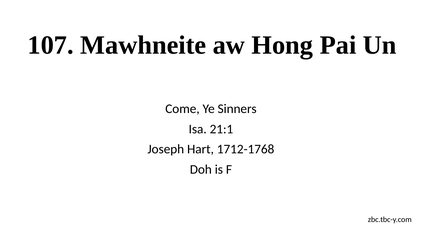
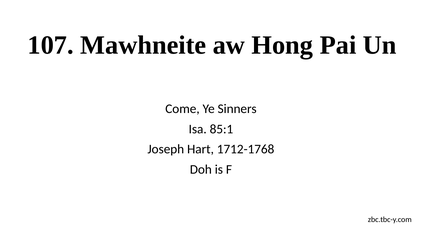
21:1: 21:1 -> 85:1 (221, 129)
